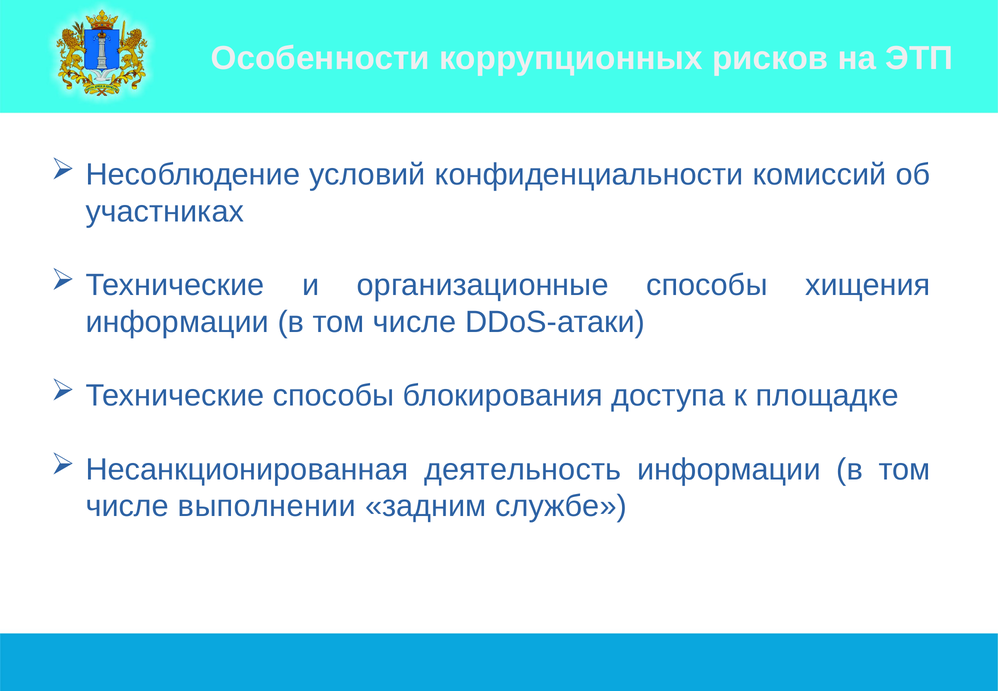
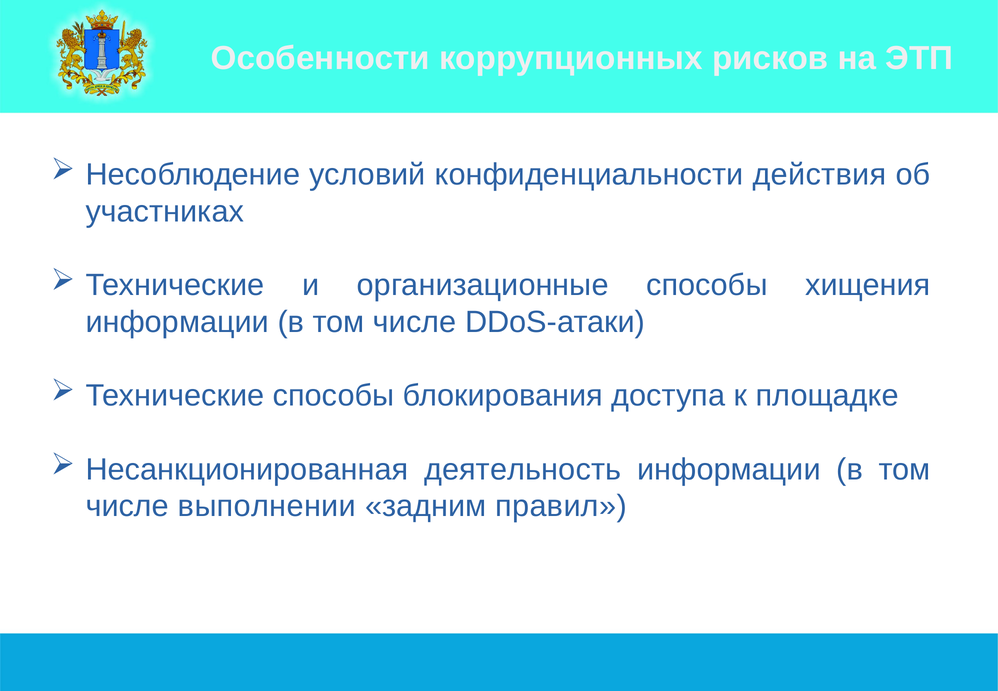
комиссий: комиссий -> действия (819, 175)
службе: службе -> правил (561, 506)
